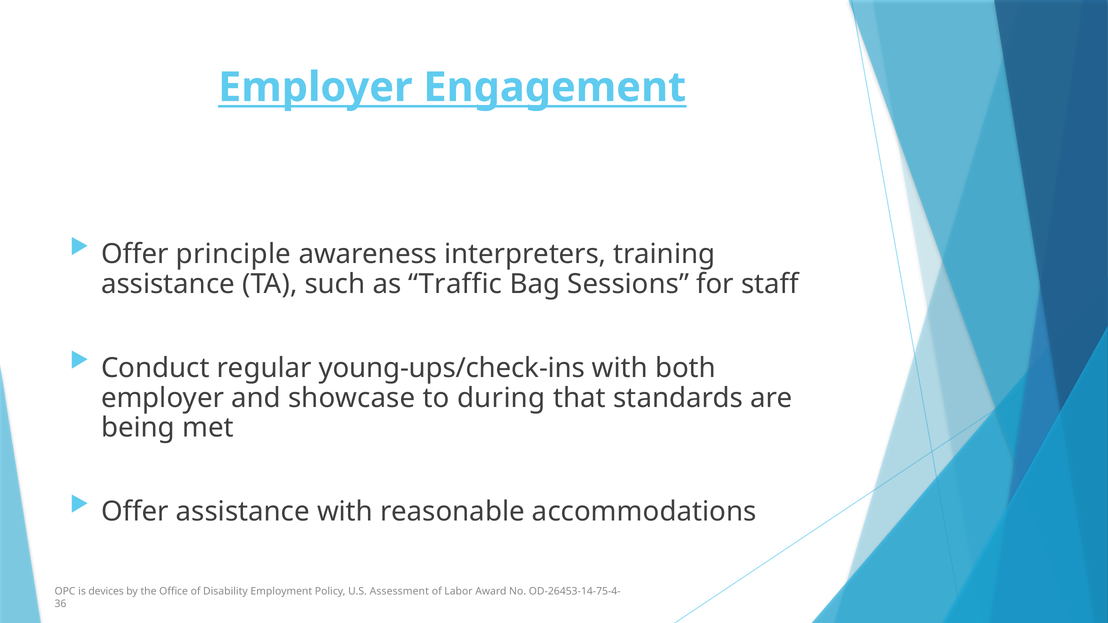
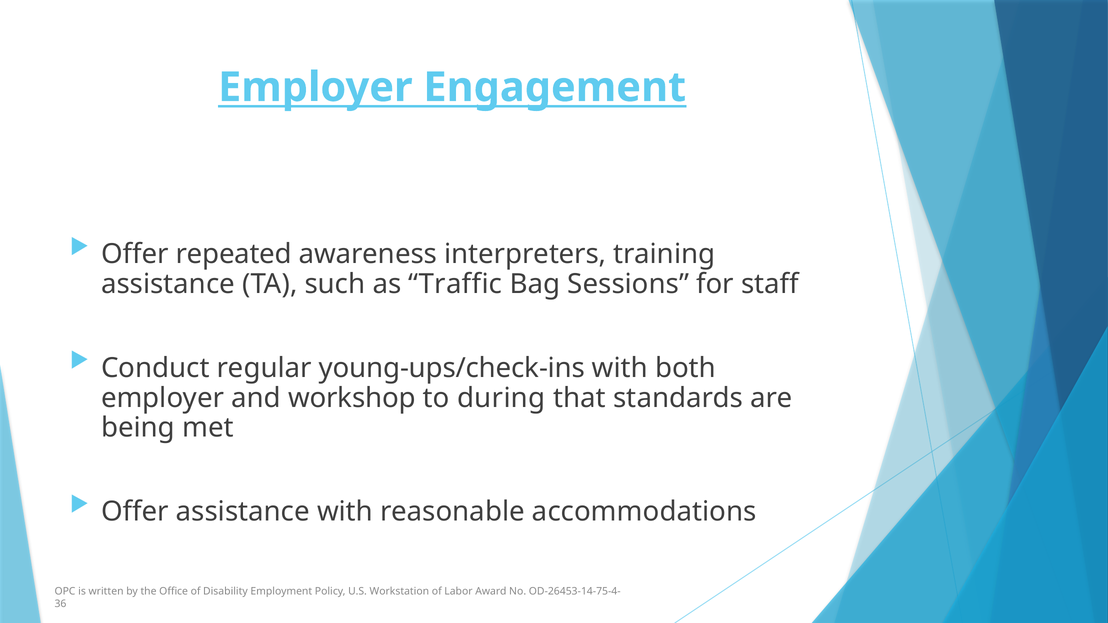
principle: principle -> repeated (234, 254)
showcase: showcase -> workshop (352, 398)
devices: devices -> written (106, 592)
Assessment: Assessment -> Workstation (399, 592)
